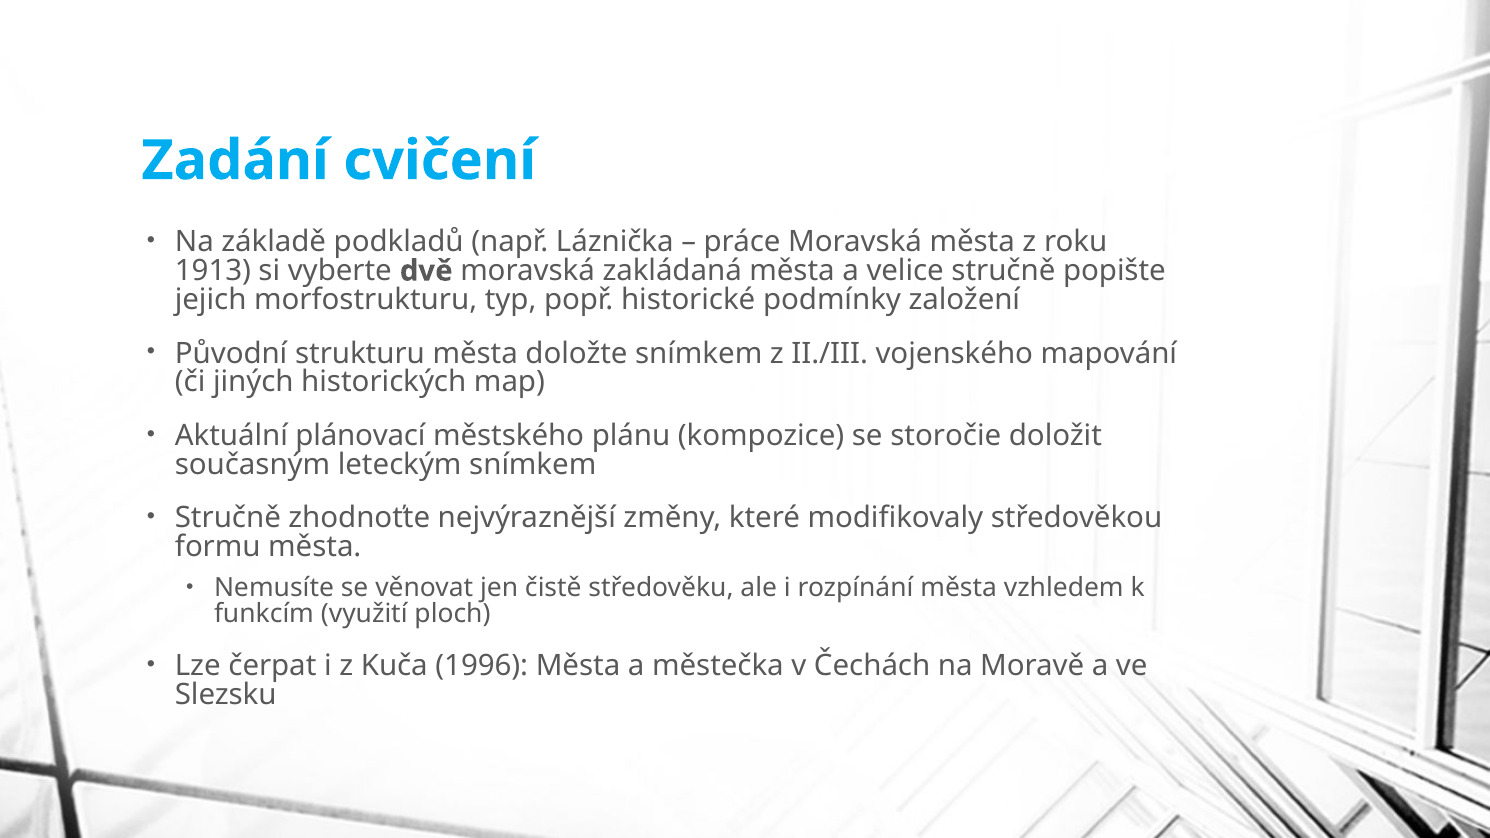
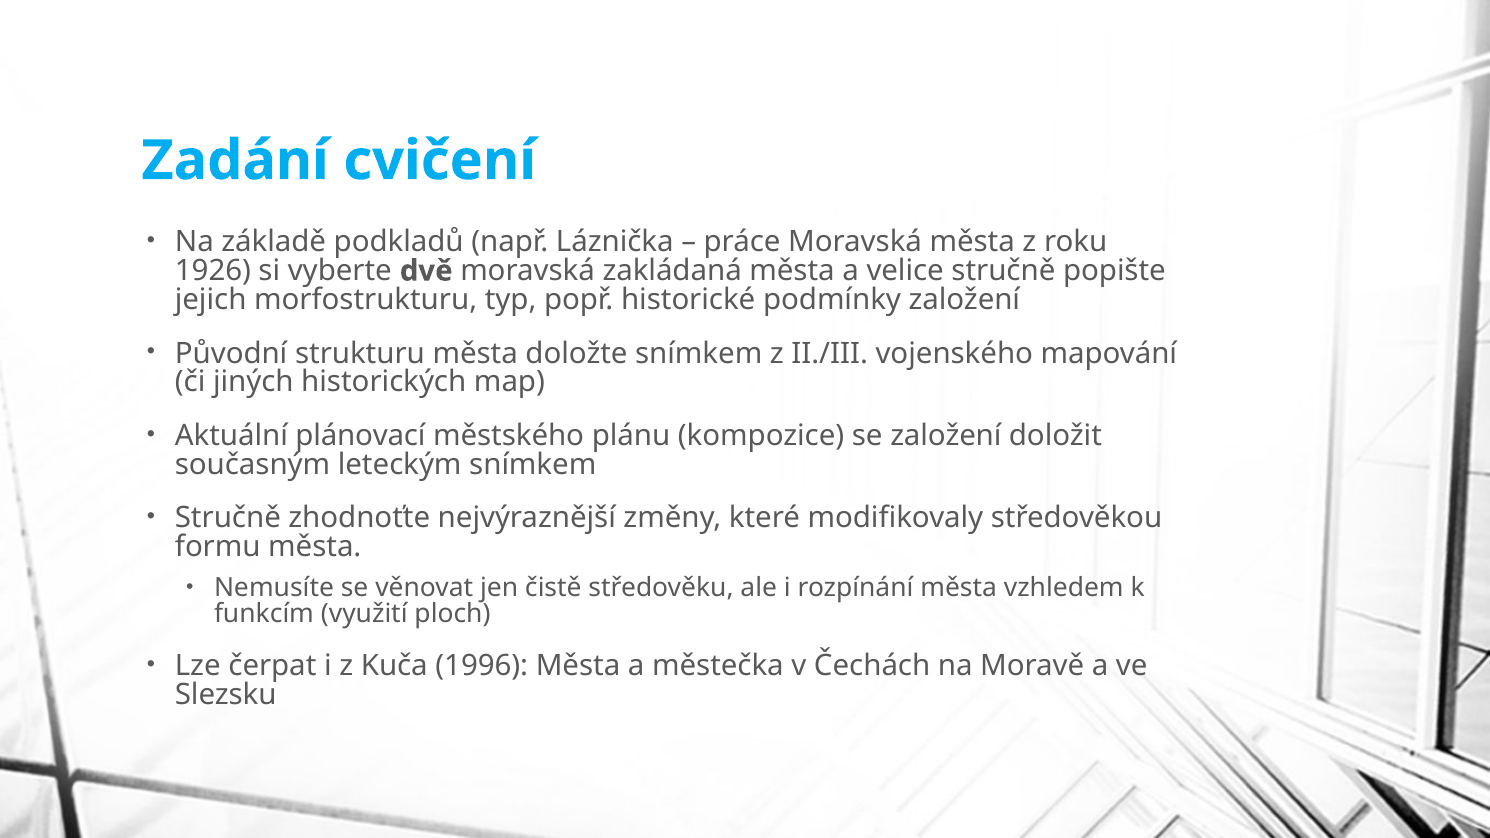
1913: 1913 -> 1926 (213, 271)
se storočie: storočie -> založení (946, 436)
